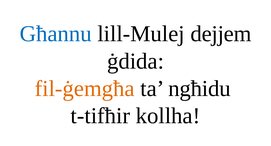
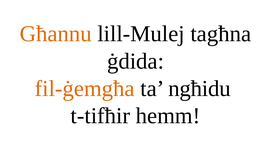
Għannu colour: blue -> orange (56, 34)
dejjem: dejjem -> tagħna (221, 34)
kollha: kollha -> hemm (168, 116)
